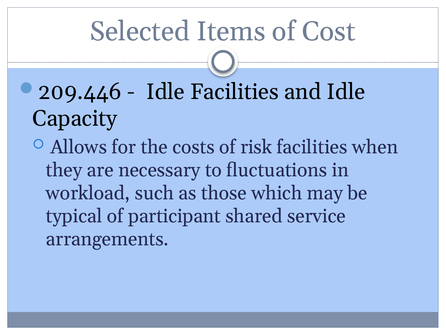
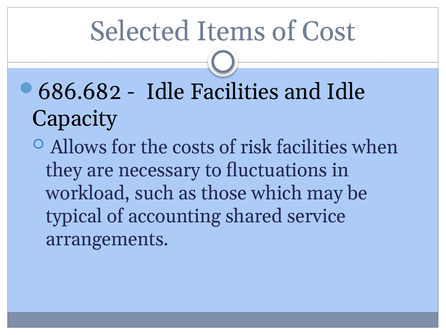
209.446: 209.446 -> 686.682 (80, 92)
participant: participant -> accounting (174, 216)
